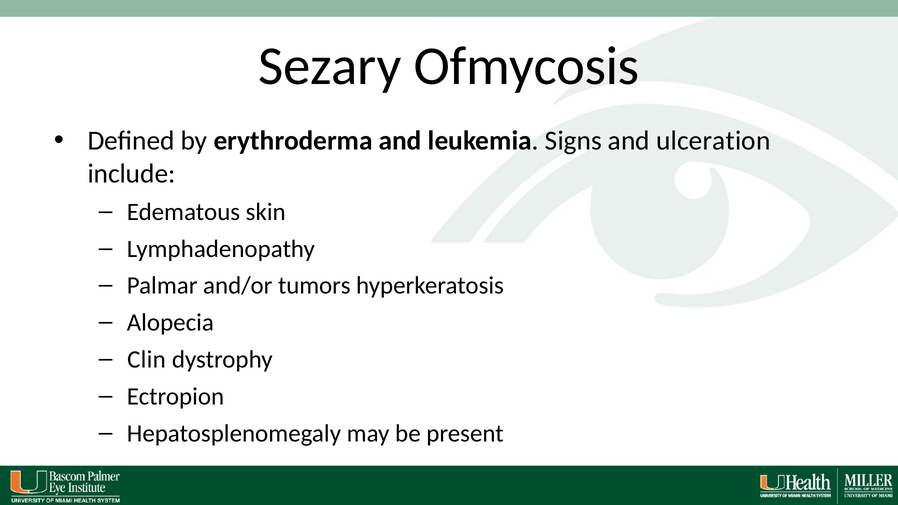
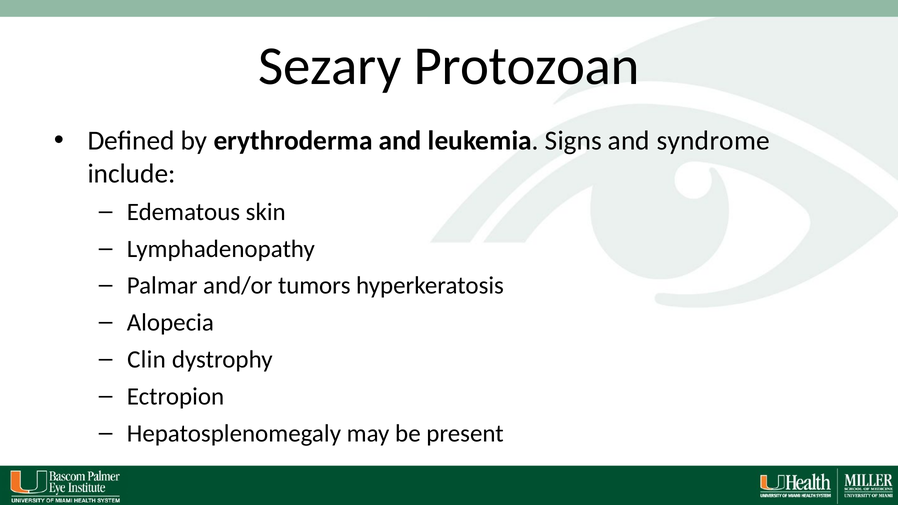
Ofmycosis: Ofmycosis -> Protozoan (527, 66)
ulceration: ulceration -> syndrome (713, 141)
